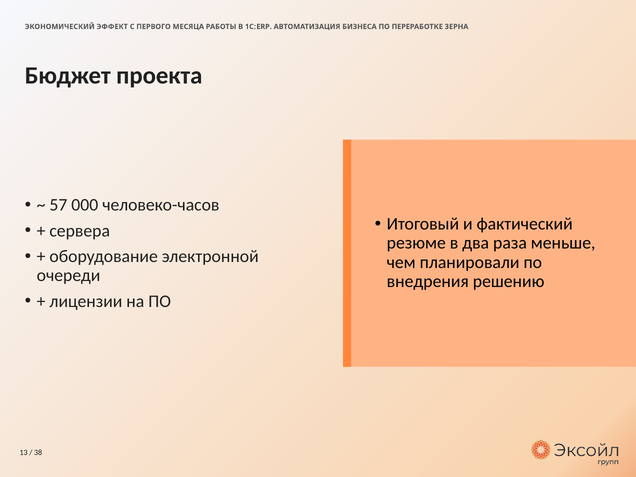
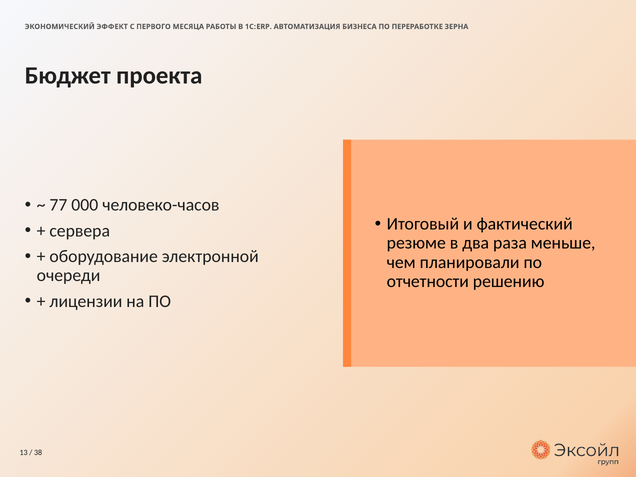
57: 57 -> 77 (58, 205)
внедрения: внедрения -> отчетности (428, 281)
